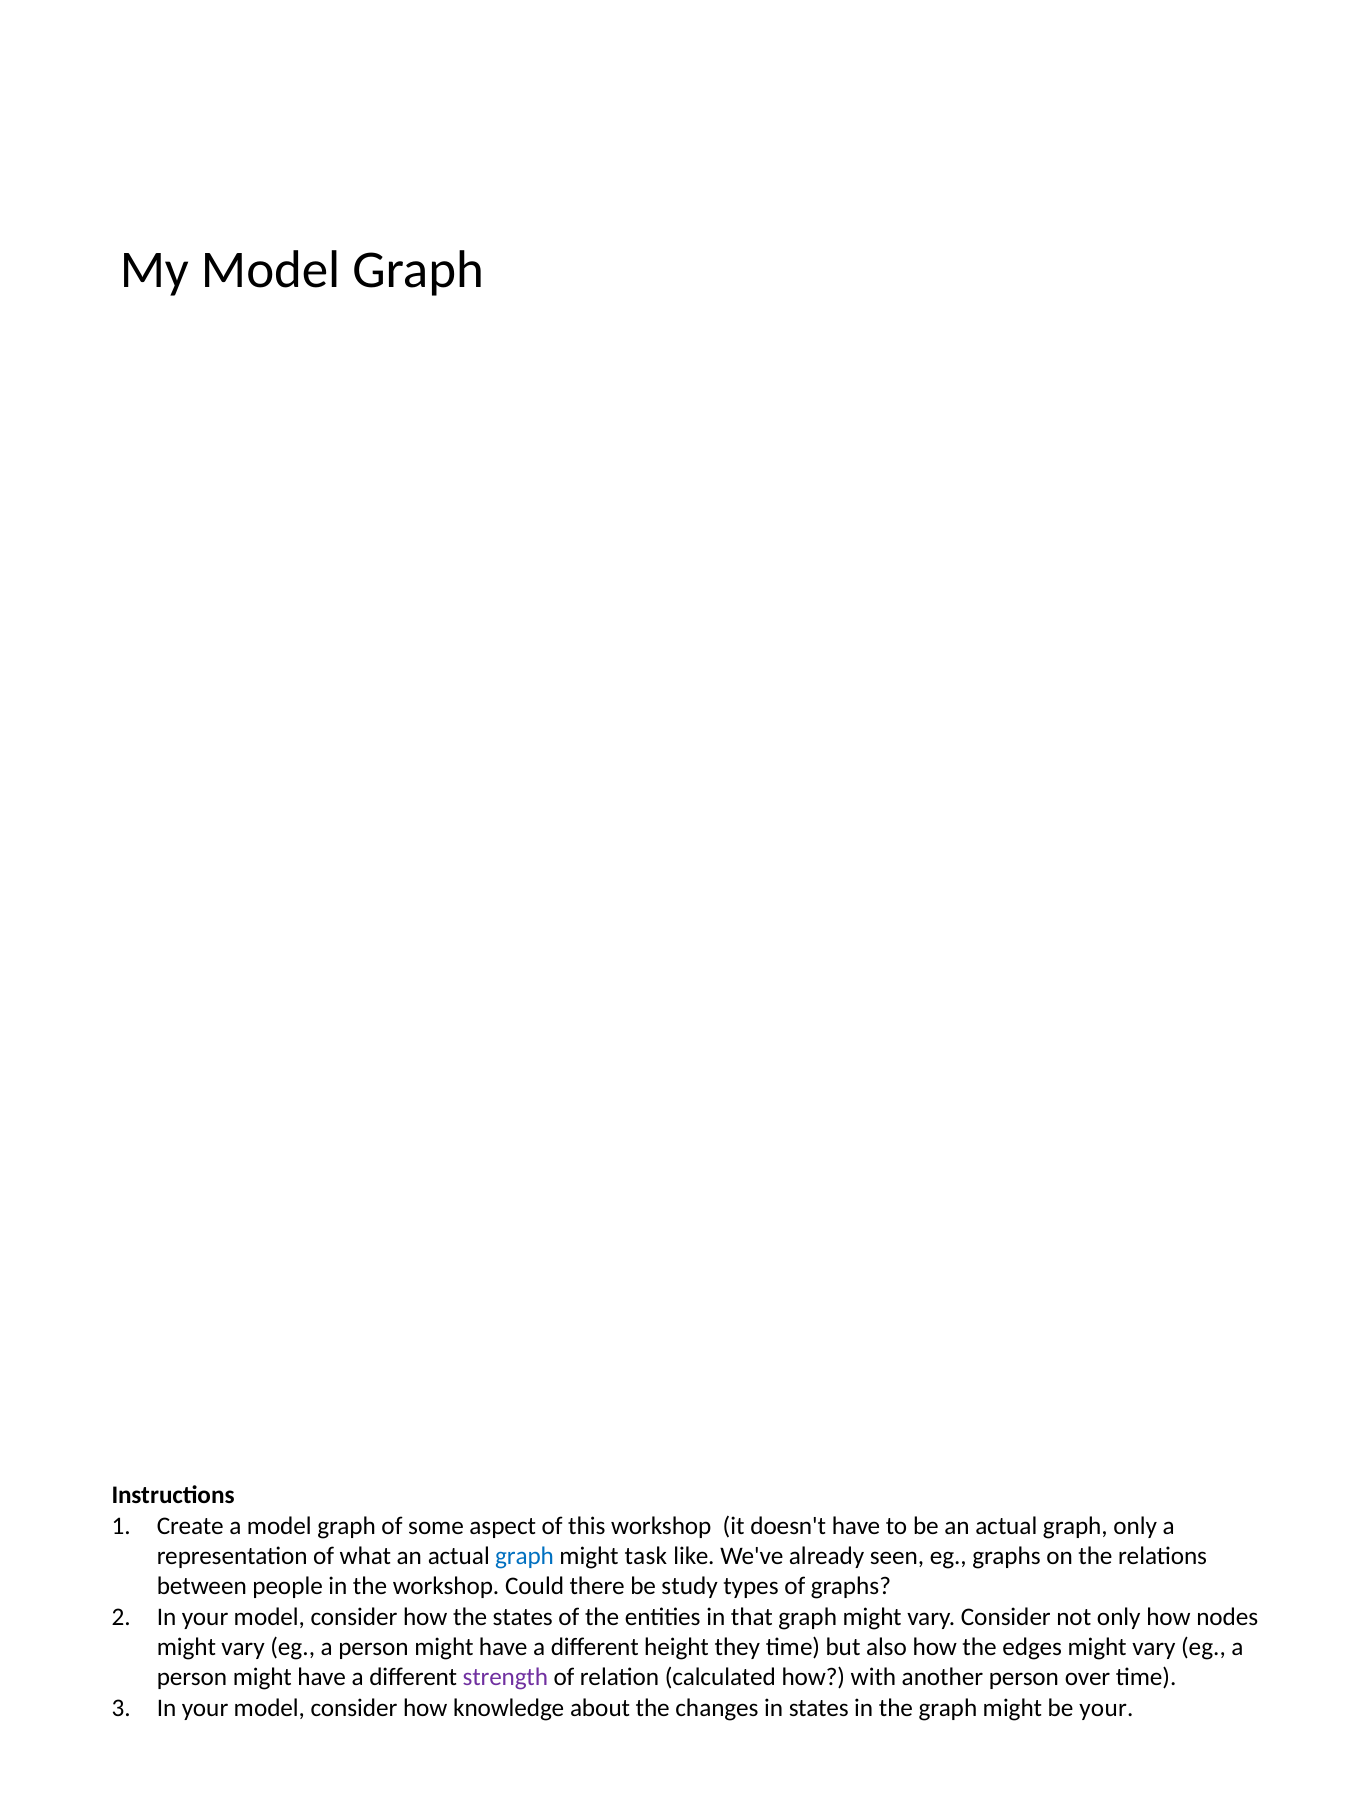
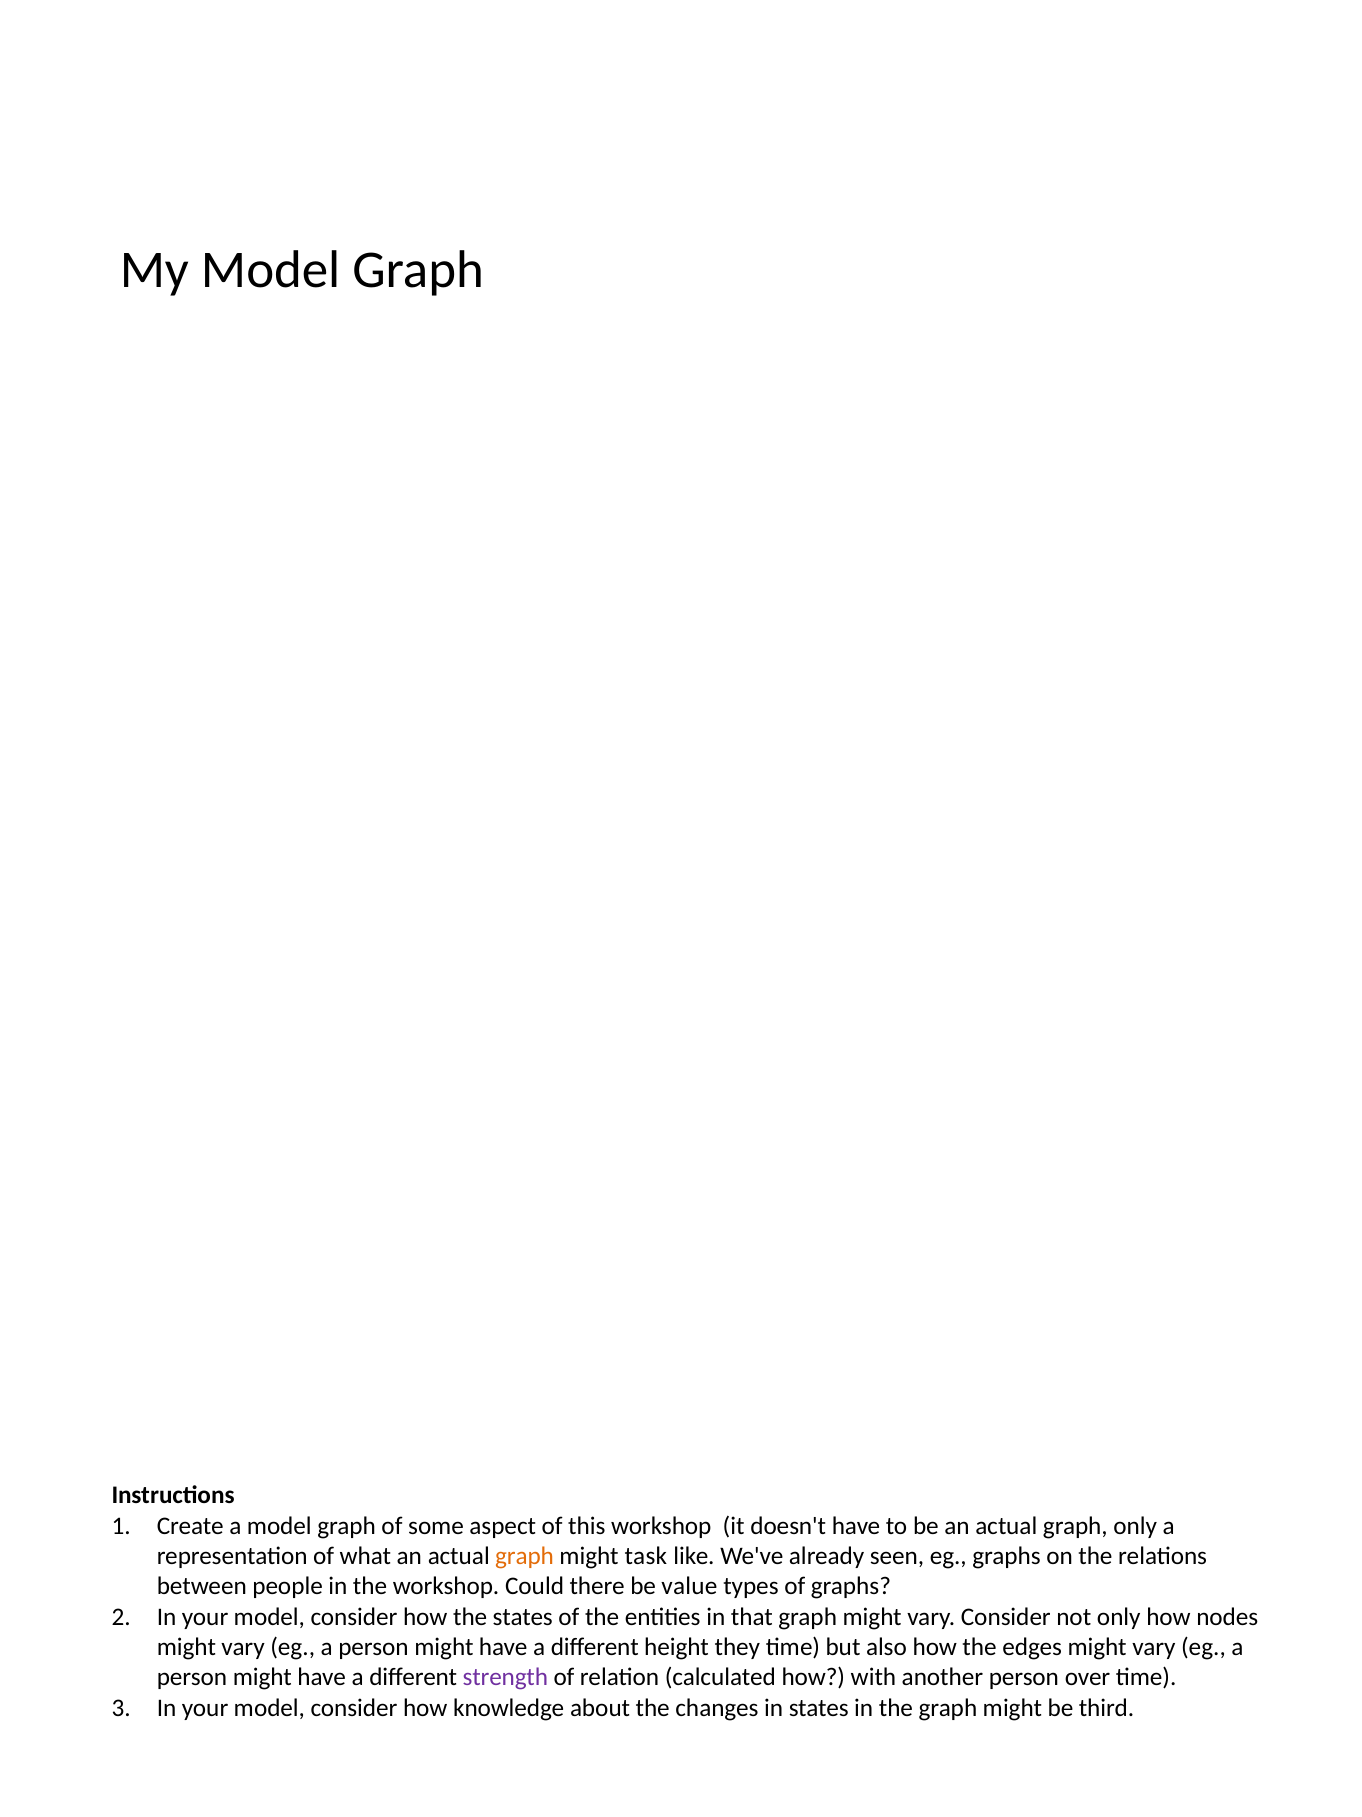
graph colour: blue -> orange (525, 1555)
study: study -> value (689, 1586)
be your: your -> third (1107, 1707)
